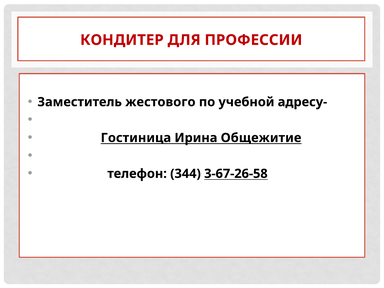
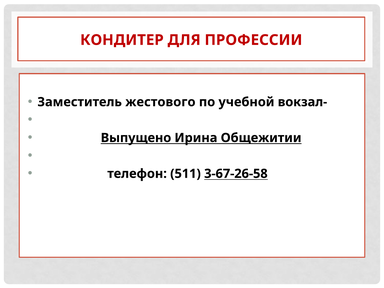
адресу-: адресу- -> вокзал- (302, 102)
Гостиница: Гостиница -> Выпущено (136, 138)
Общежитие: Общежитие -> Общежитии (261, 138)
344: 344 -> 511 (186, 174)
